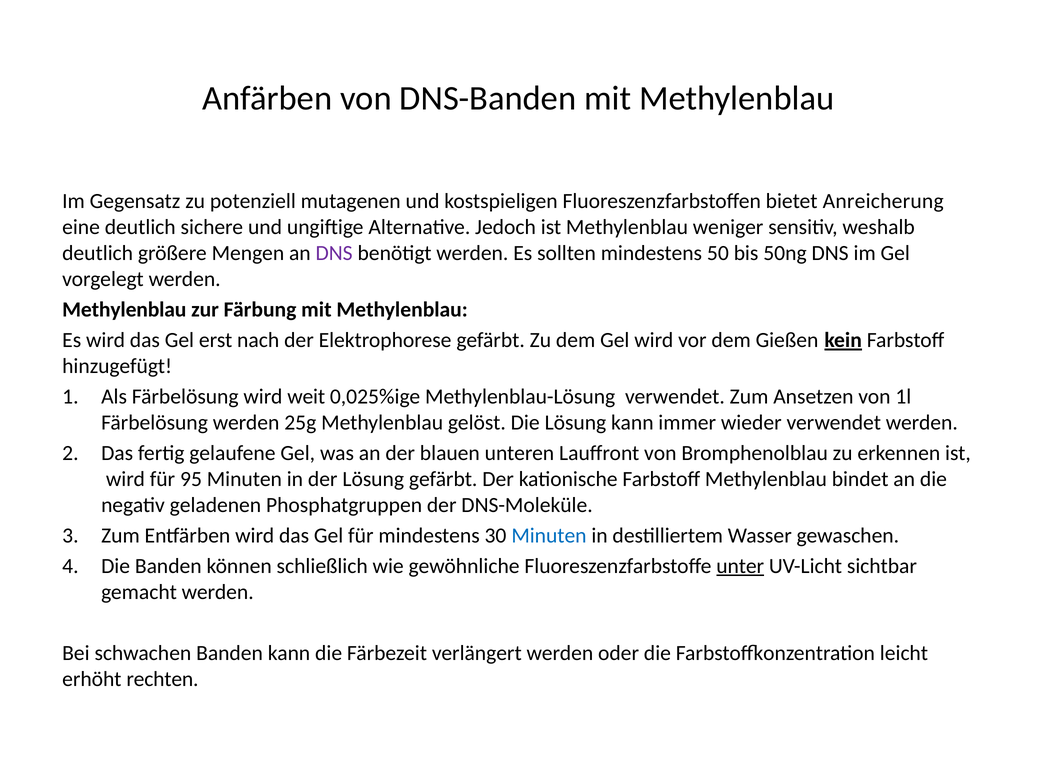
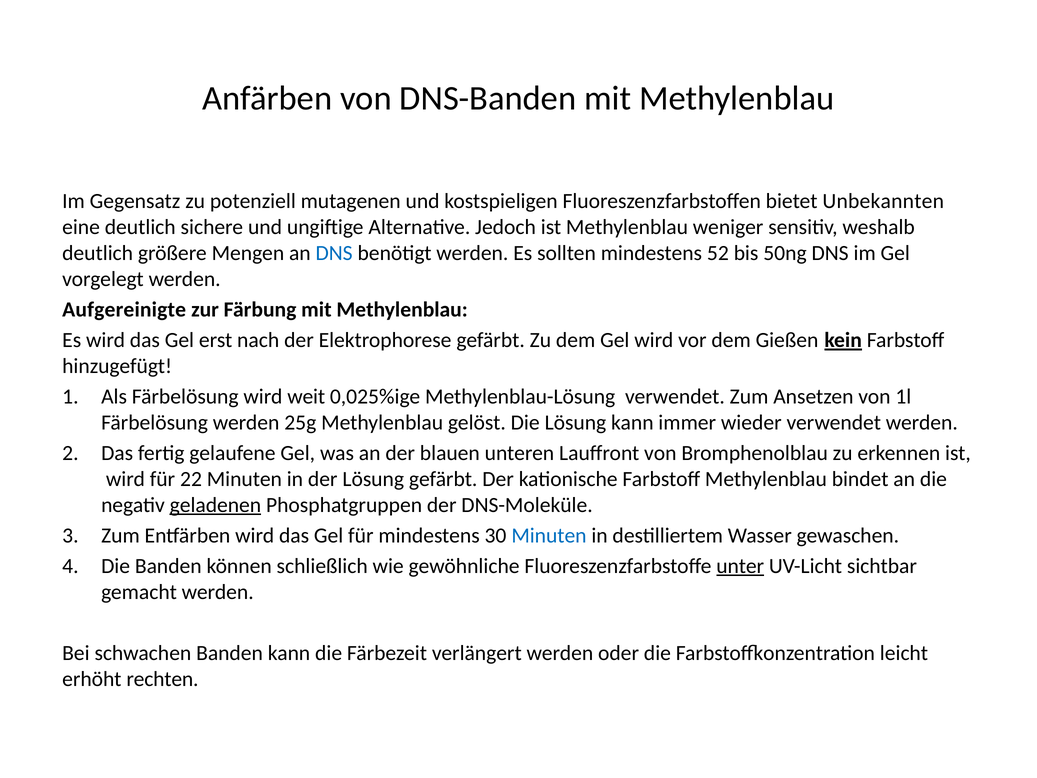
Anreicherung: Anreicherung -> Unbekannten (883, 201)
DNS colour: purple -> blue (334, 253)
50: 50 -> 52 (718, 253)
Methylenblau: Methylenblau -> Aufgereinigte (124, 309)
95: 95 -> 22 (191, 479)
geladenen underline: none -> present (215, 505)
